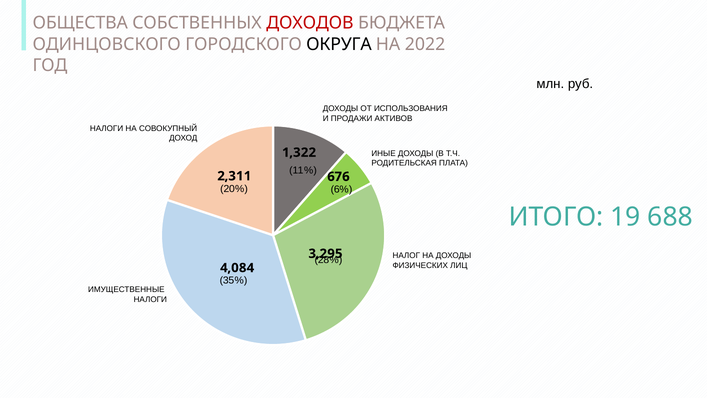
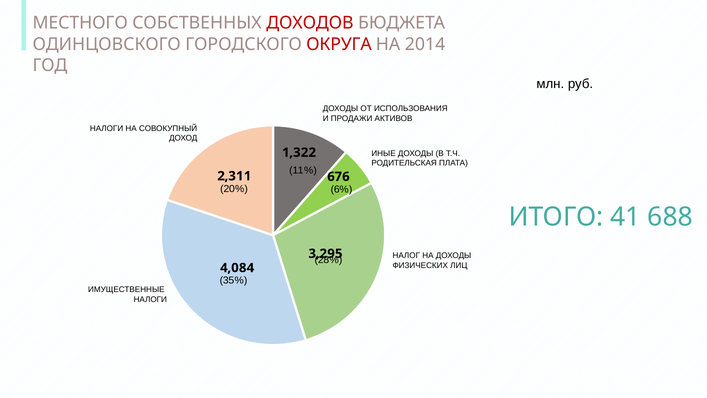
ОБЩЕСТВА: ОБЩЕСТВА -> МЕСТНОГО (80, 23)
ОКРУГА colour: black -> red (339, 44)
2022: 2022 -> 2014 (425, 44)
19: 19 -> 41 (625, 217)
